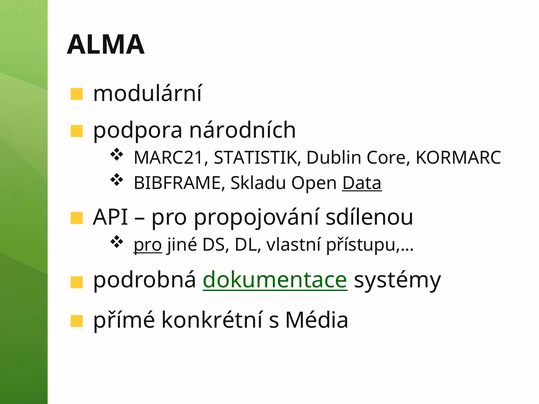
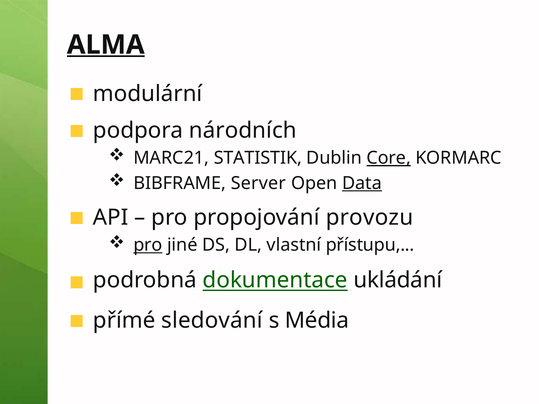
ALMA underline: none -> present (106, 45)
Core underline: none -> present (389, 158)
Skladu: Skladu -> Server (258, 183)
sdílenou: sdílenou -> provozu (370, 218)
systémy: systémy -> ukládání (398, 280)
konkrétní: konkrétní -> sledování (212, 321)
